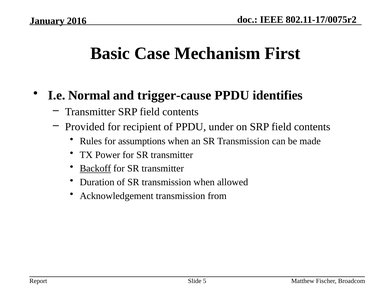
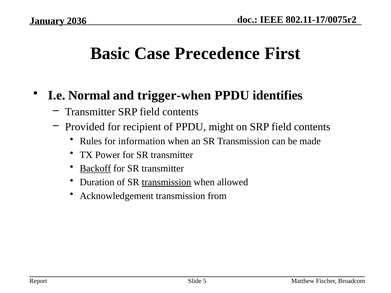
2016: 2016 -> 2036 (77, 21)
Mechanism: Mechanism -> Precedence (217, 53)
trigger-cause: trigger-cause -> trigger-when (174, 95)
under: under -> might (221, 127)
assumptions: assumptions -> information (142, 141)
transmission underline: none -> present (166, 182)
